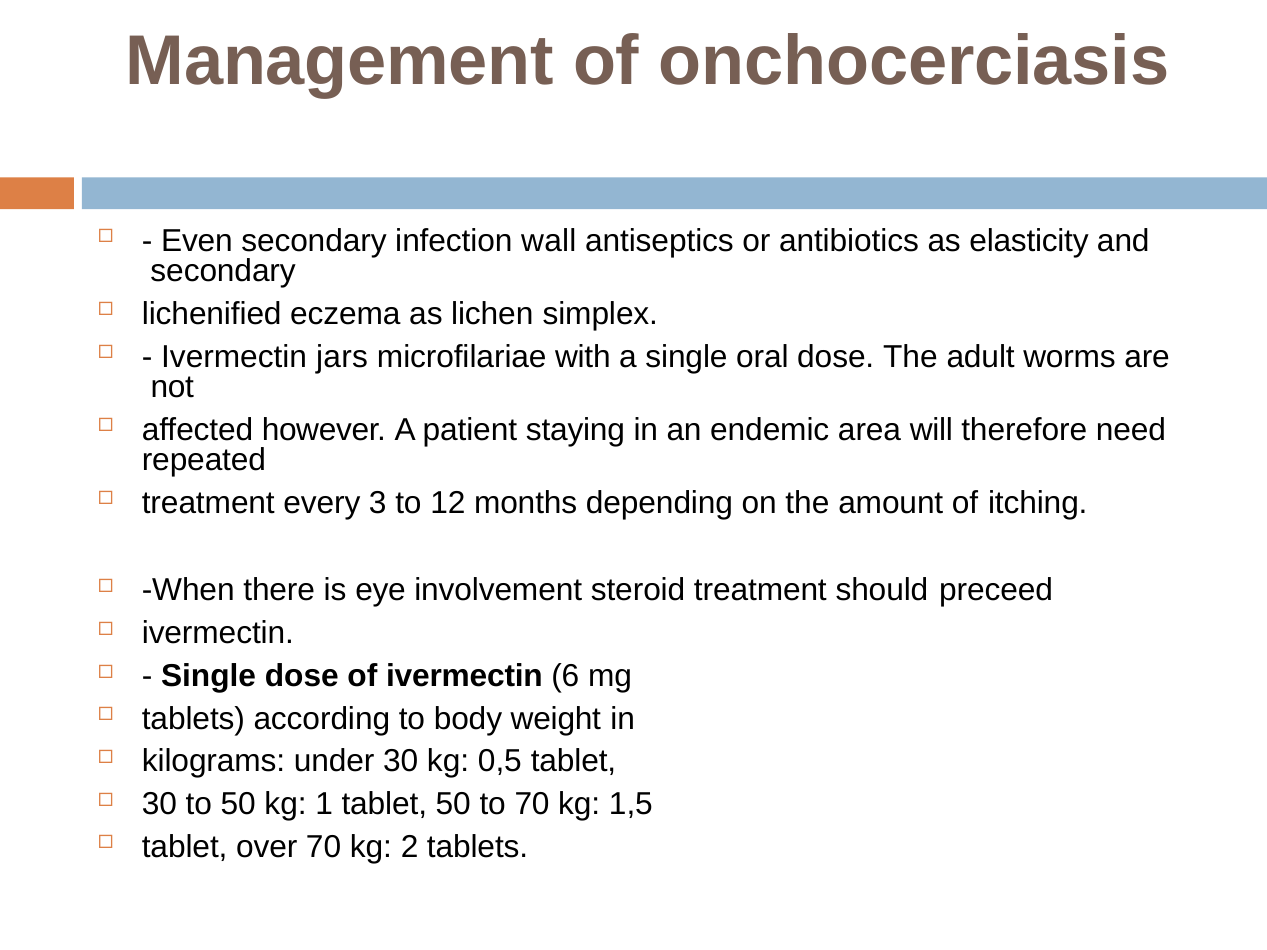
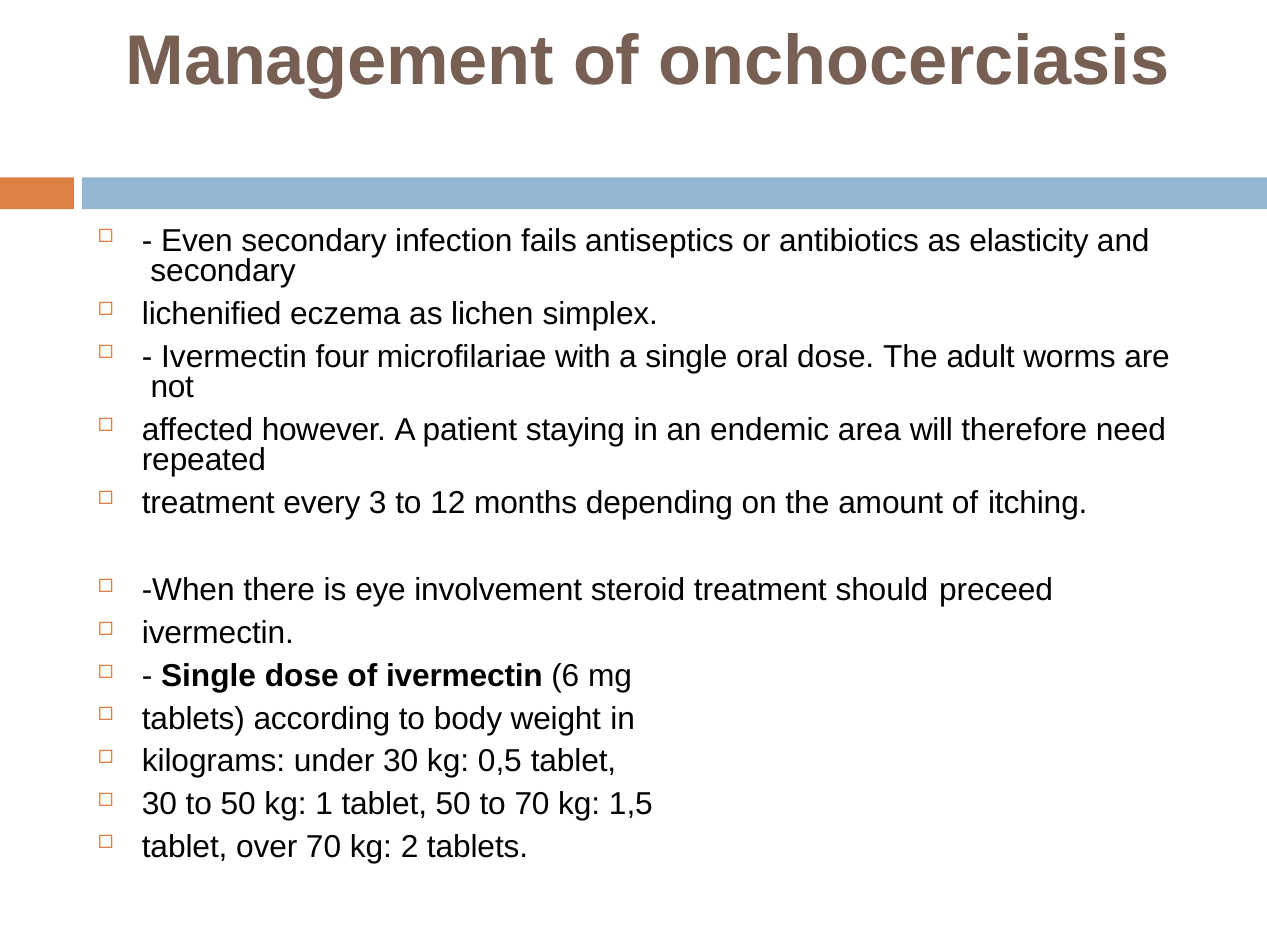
wall: wall -> fails (549, 241)
jars: jars -> four (342, 357)
